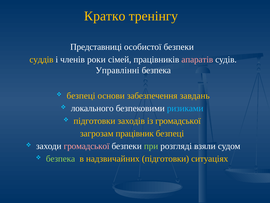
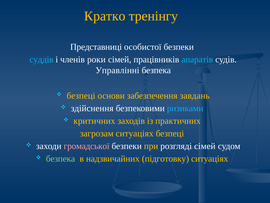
суддів colour: yellow -> light blue (41, 59)
апаратів colour: pink -> light blue (197, 59)
локального: локального -> здійснення (92, 108)
підготовки: підготовки -> критичних (94, 121)
із громадської: громадської -> практичних (178, 121)
загрозам працівник: працівник -> ситуаціях (135, 133)
при colour: light green -> yellow (151, 146)
розгляді взяли: взяли -> сімей (205, 146)
надзвичайних підготовки: підготовки -> підготовку (165, 158)
